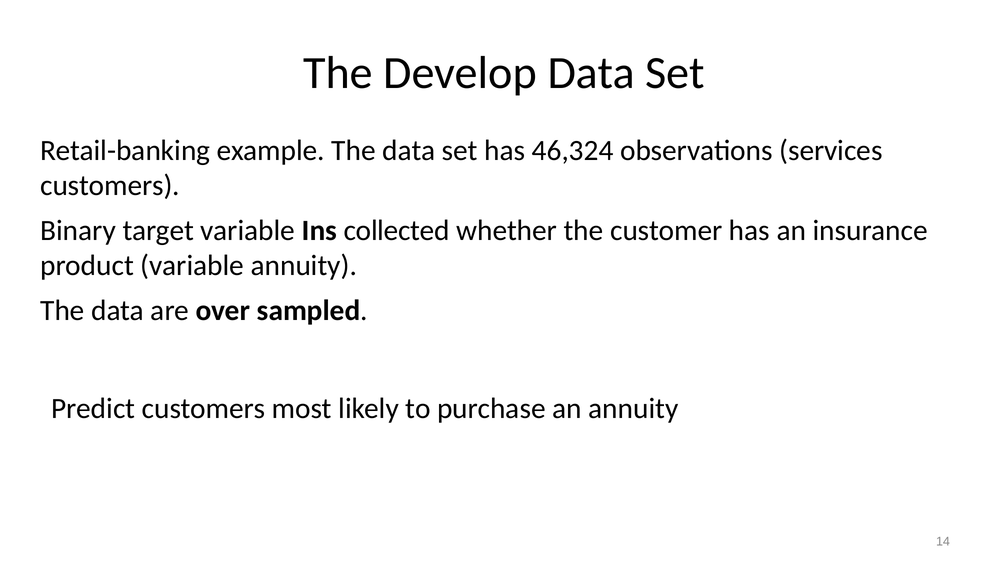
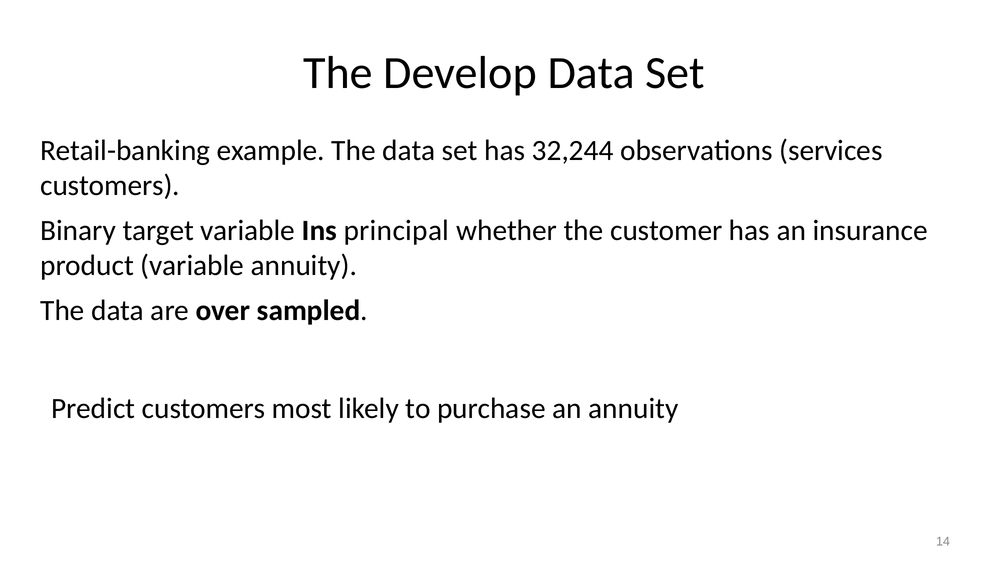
46,324: 46,324 -> 32,244 (573, 150)
collected: collected -> principal (396, 230)
